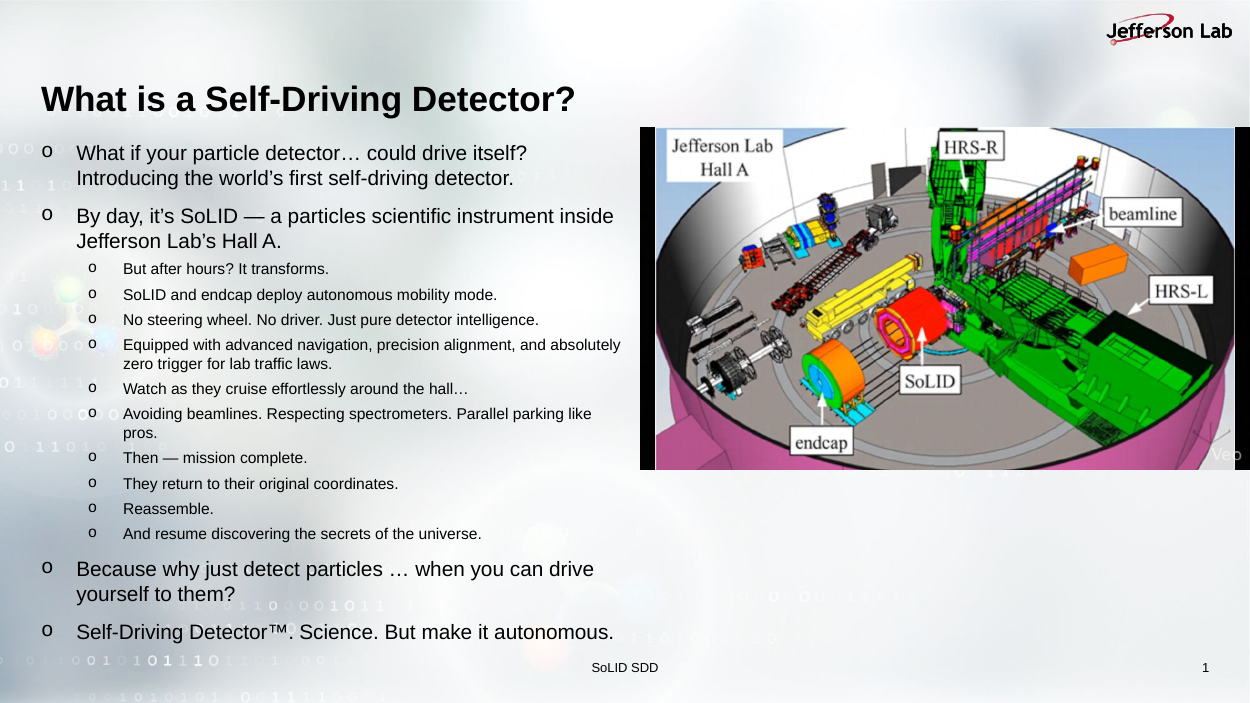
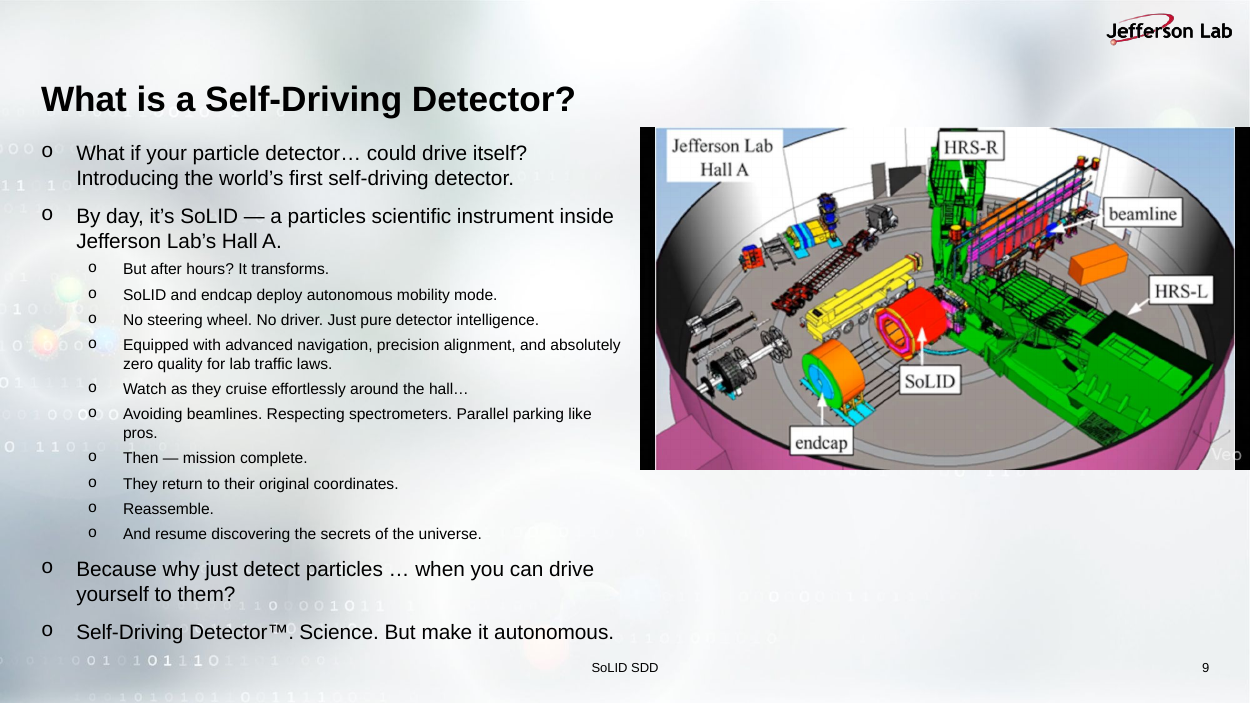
trigger: trigger -> quality (180, 364)
1: 1 -> 9 (1206, 669)
